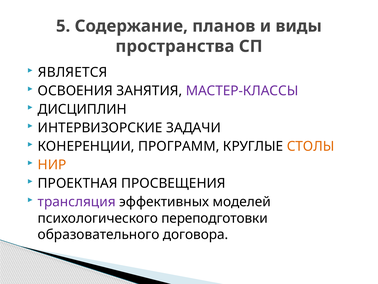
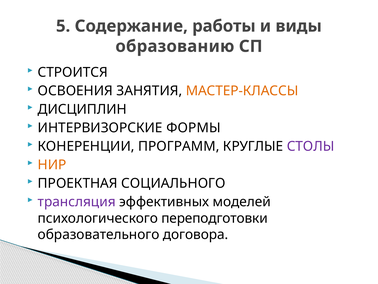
планов: планов -> работы (224, 26)
пространства: пространства -> образованию (175, 46)
ЯВЛЯЕТСЯ: ЯВЛЯЕТСЯ -> СТРОИТСЯ (73, 72)
МАСТЕР-КЛАССЫ colour: purple -> orange (242, 91)
ЗАДАЧИ: ЗАДАЧИ -> ФОРМЫ (194, 128)
СТОЛЫ colour: orange -> purple (311, 146)
ПРОСВЕЩЕНИЯ: ПРОСВЕЩЕНИЯ -> СОЦИАЛЬНОГО (173, 183)
